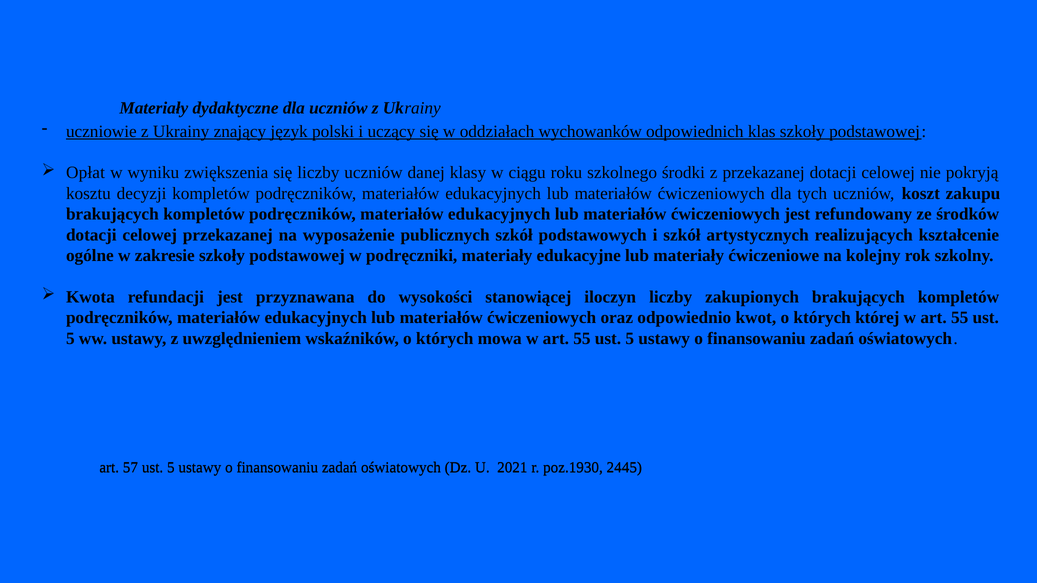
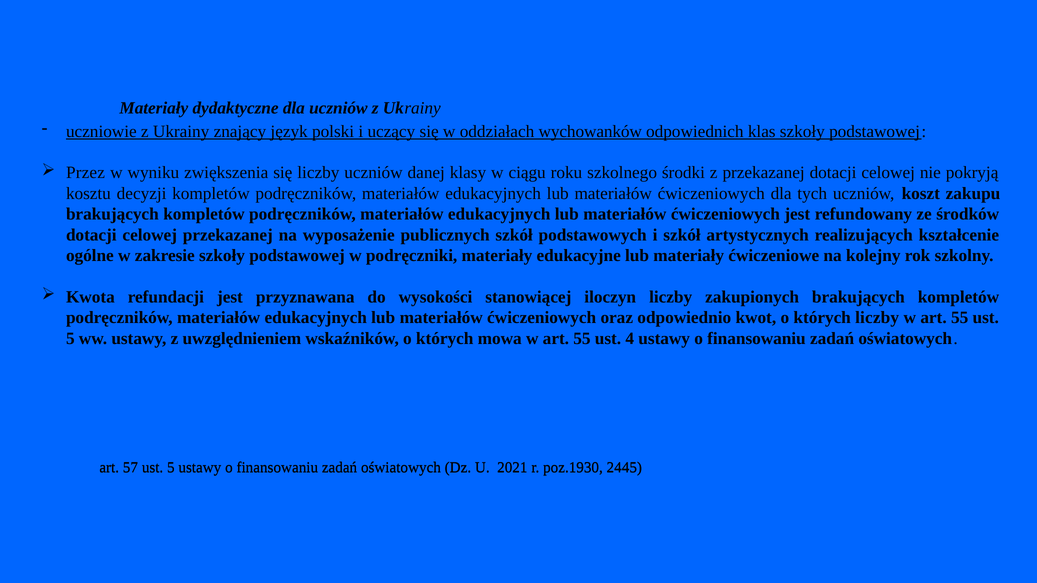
Opłat: Opłat -> Przez (85, 173)
których której: której -> liczby (877, 318)
5: 5 -> 4 (630, 339)
